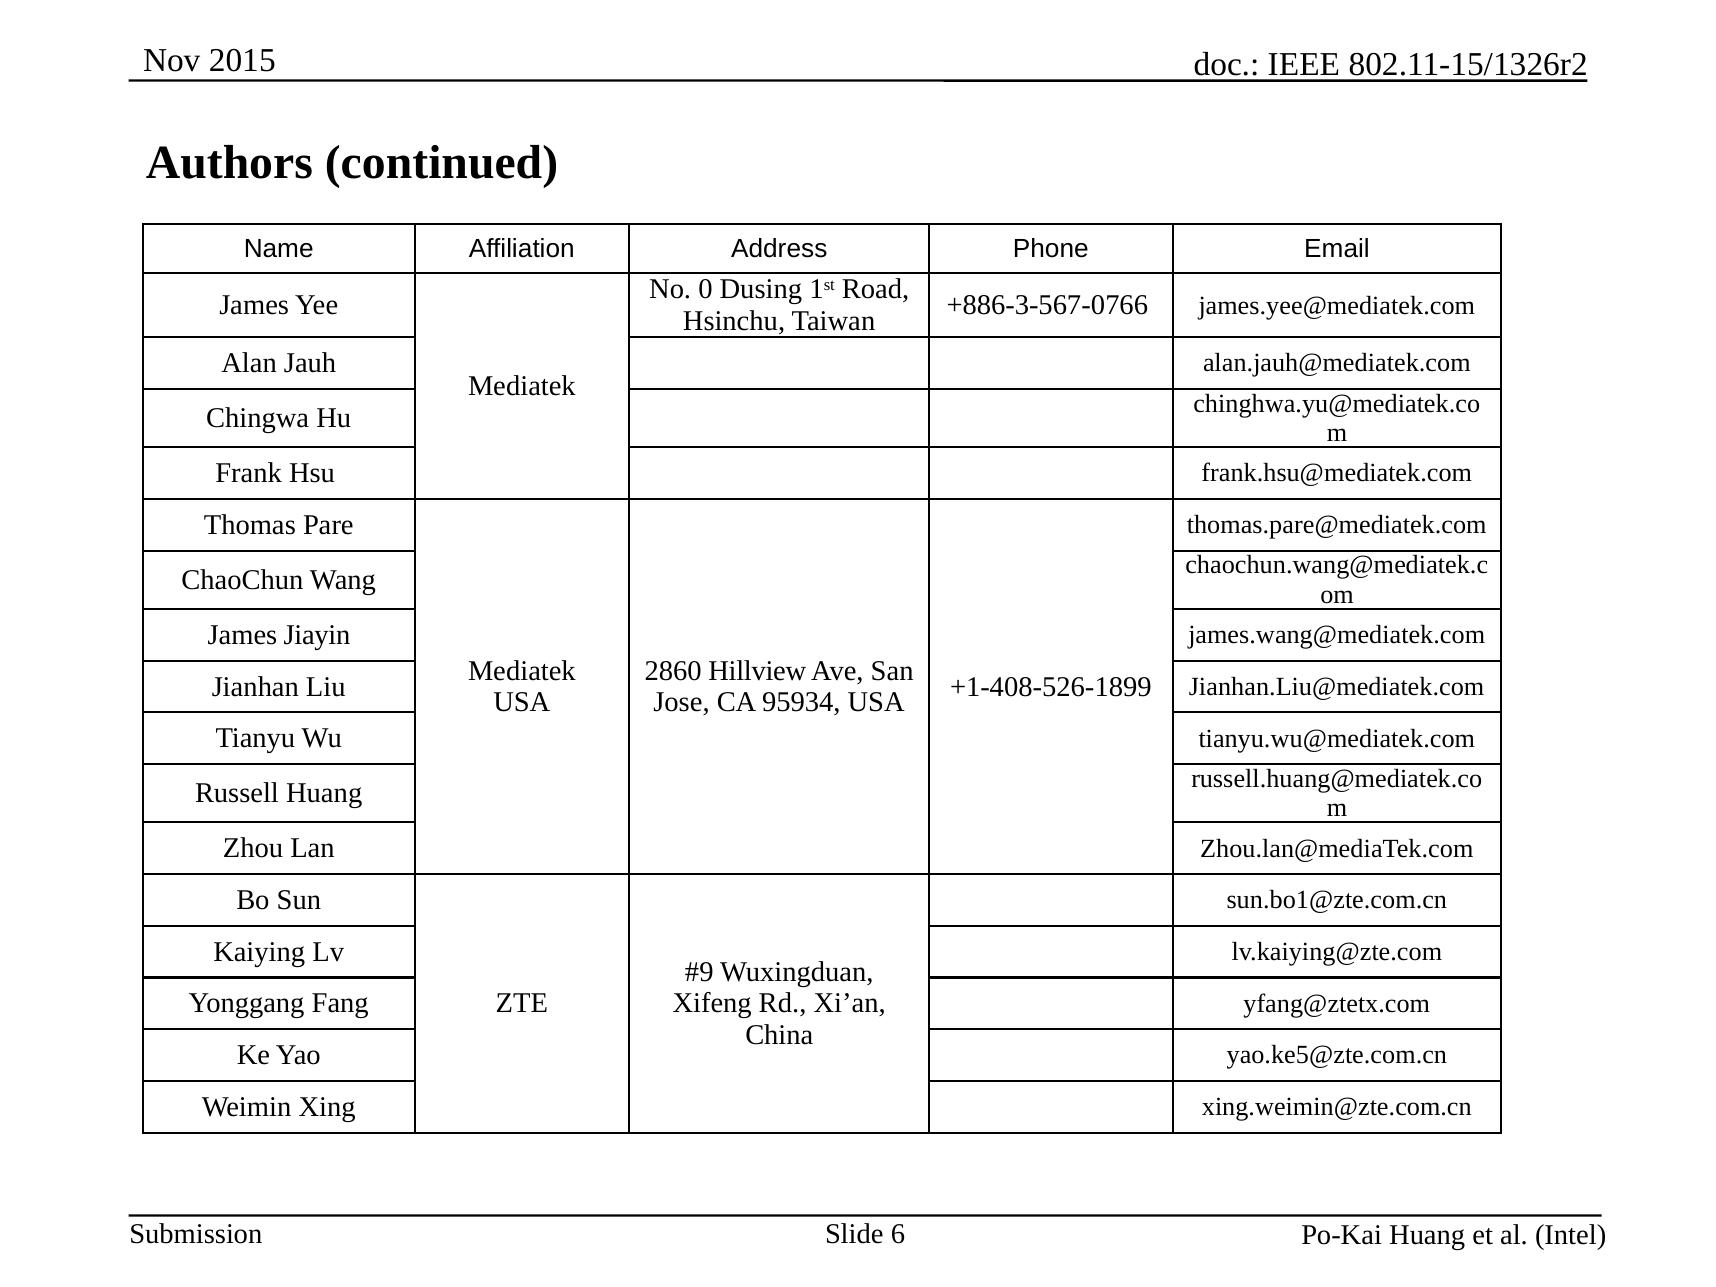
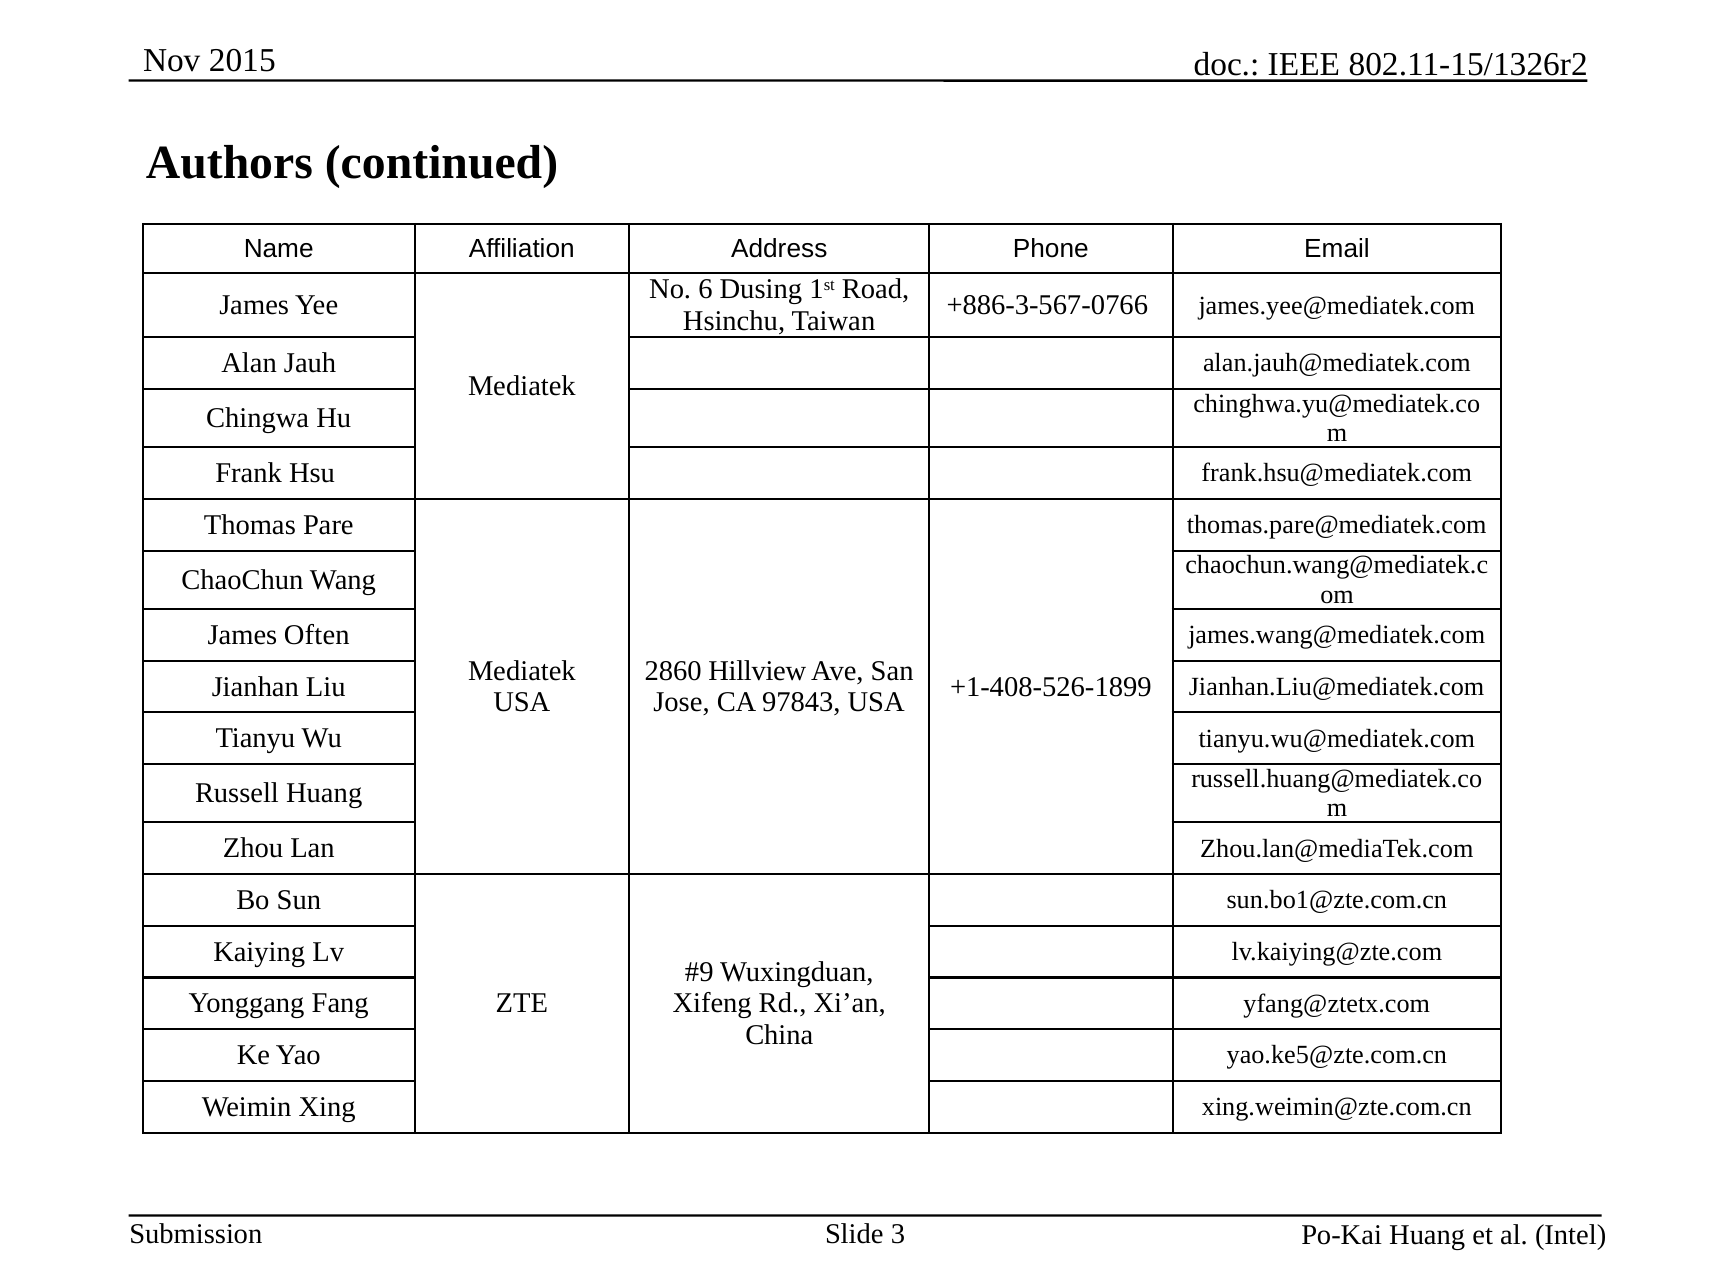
0: 0 -> 6 (705, 290)
Jiayin: Jiayin -> Often (317, 635)
95934: 95934 -> 97843 (801, 703)
6: 6 -> 3 (898, 1234)
